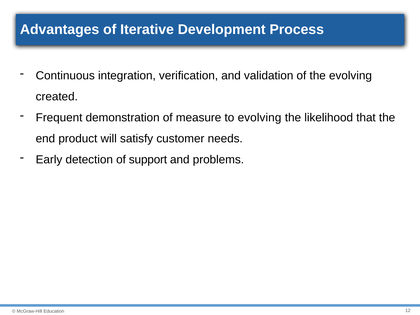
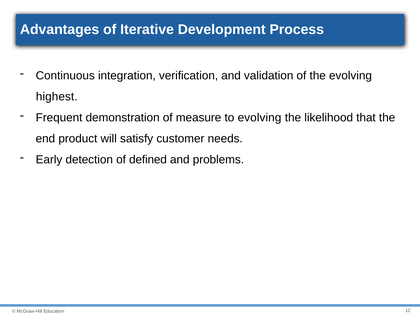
created: created -> highest (57, 97)
support: support -> defined (148, 160)
